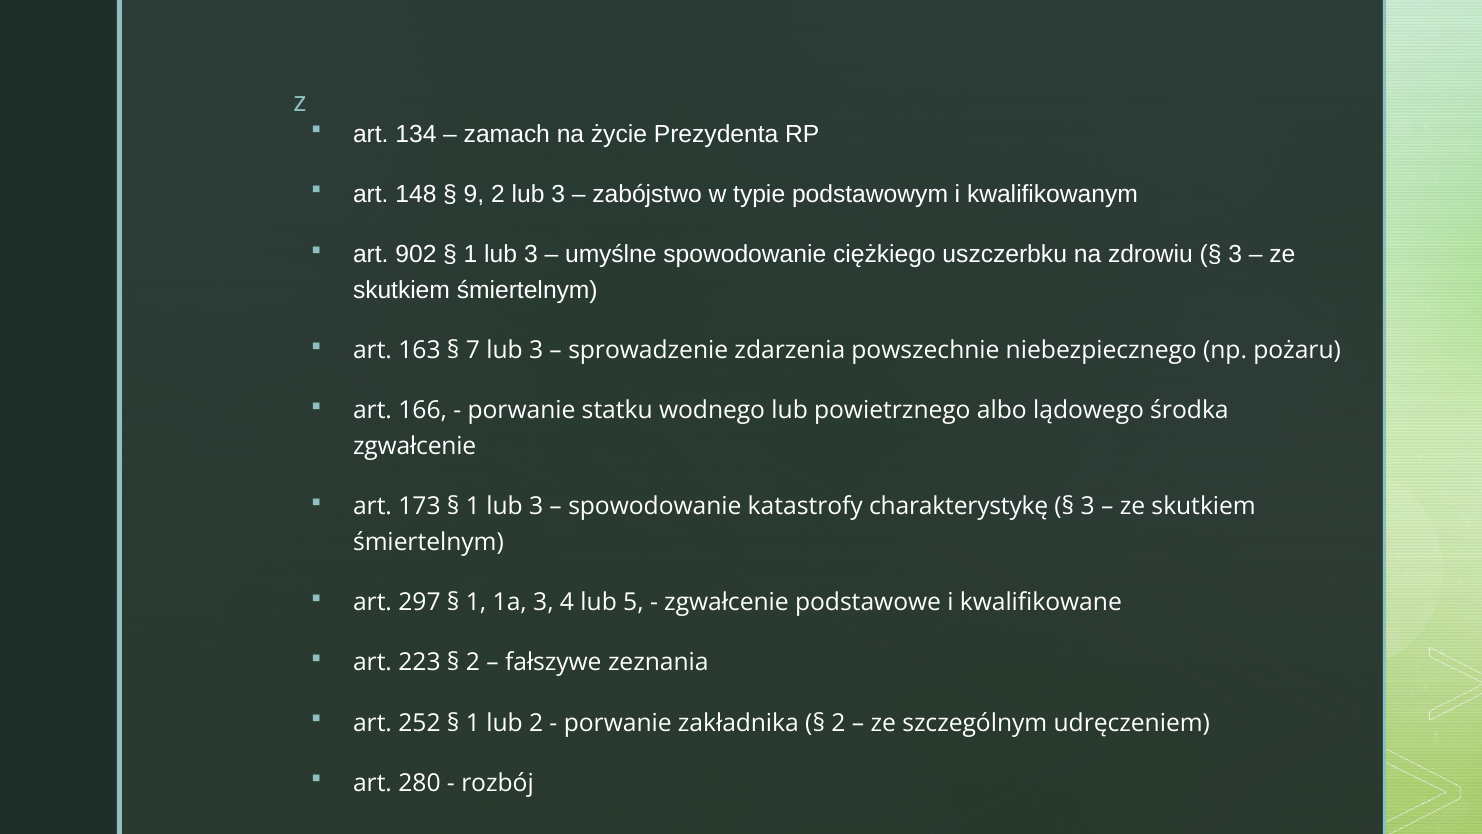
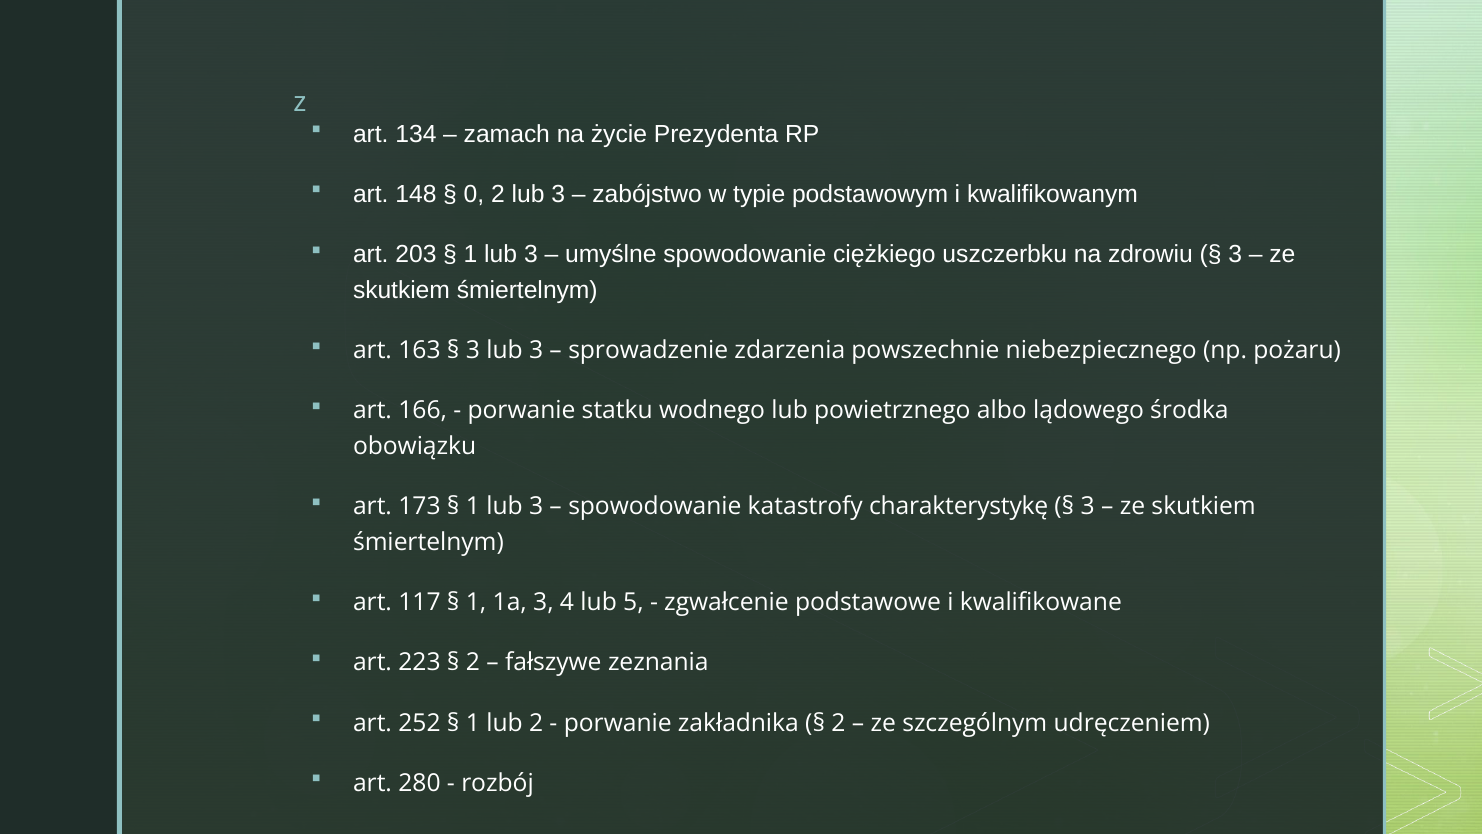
9: 9 -> 0 (474, 194)
902: 902 -> 203 (416, 255)
7: 7 -> 3 (473, 350)
zgwałcenie: zgwałcenie -> obowiązku (415, 446)
297: 297 -> 117 (420, 602)
